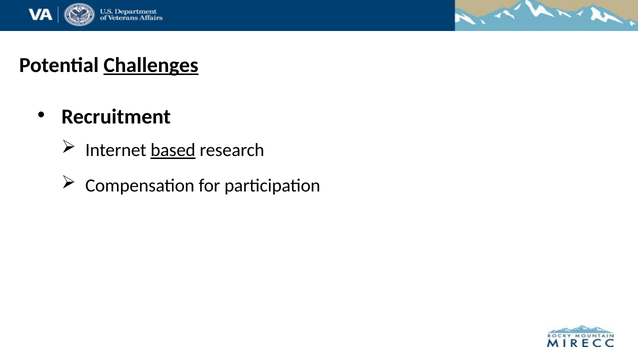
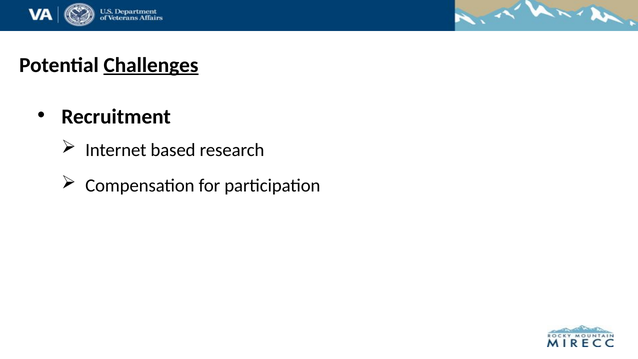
based underline: present -> none (173, 150)
